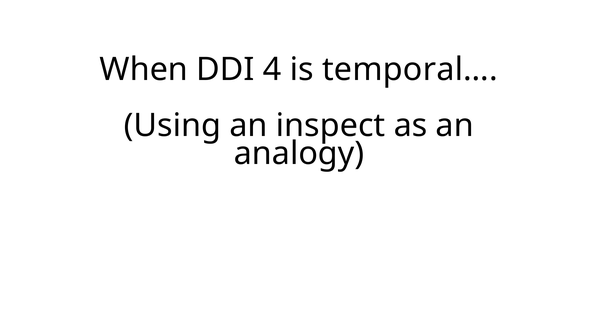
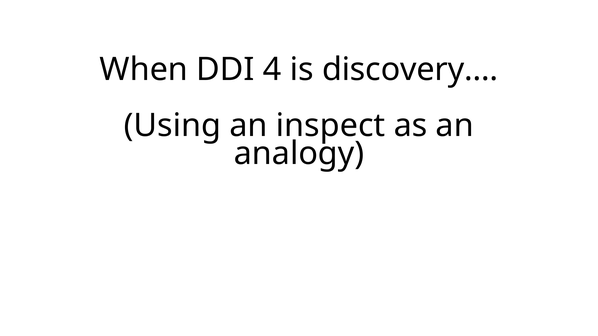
temporal…: temporal… -> discovery… (410, 70)
